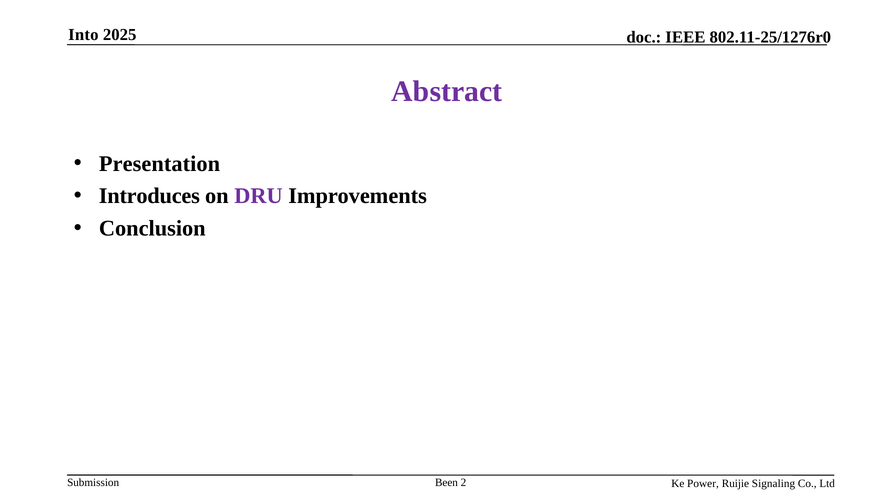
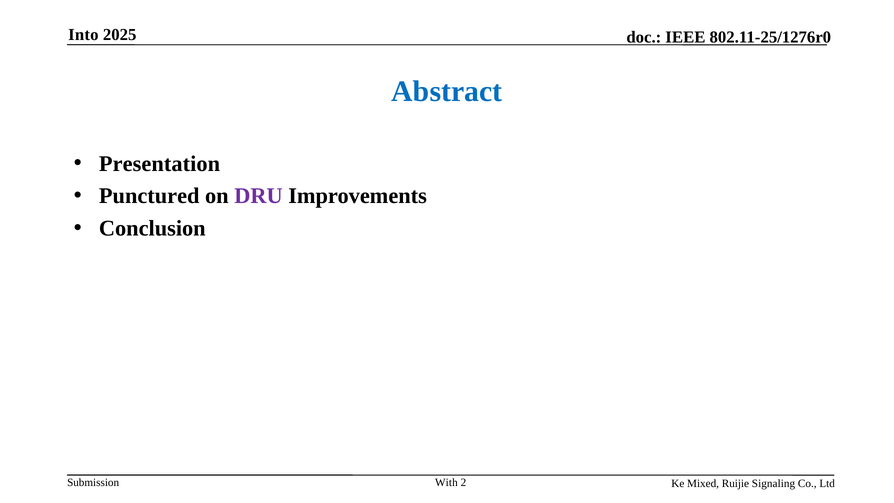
Abstract colour: purple -> blue (447, 91)
Introduces: Introduces -> Punctured (149, 196)
Been: Been -> With (446, 482)
Power: Power -> Mixed (703, 483)
